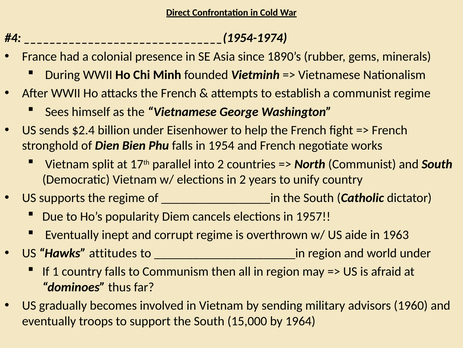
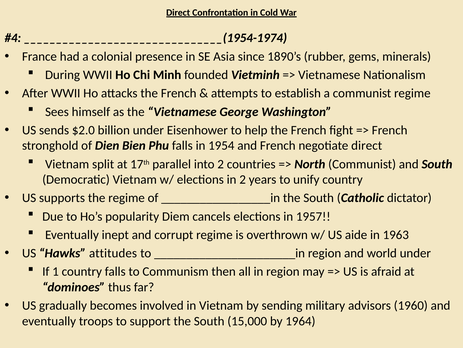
$2.4: $2.4 -> $2.0 (83, 130)
negotiate works: works -> direct (367, 145)
